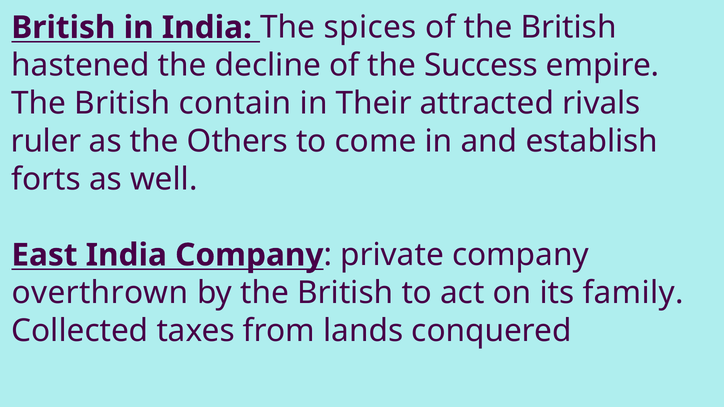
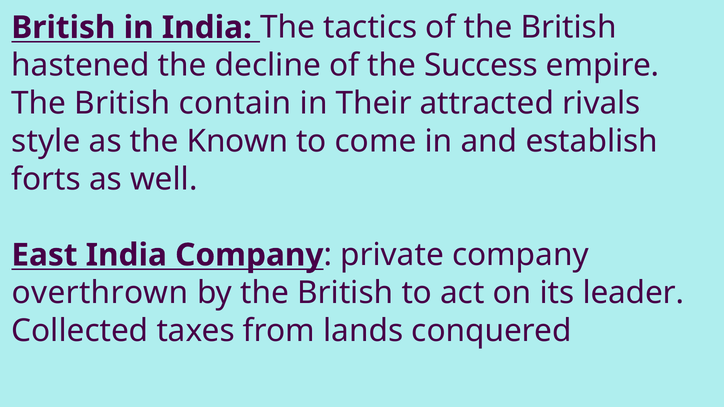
spices: spices -> tactics (370, 28)
ruler: ruler -> style (46, 141)
Others: Others -> Known (238, 141)
family: family -> leader (633, 293)
